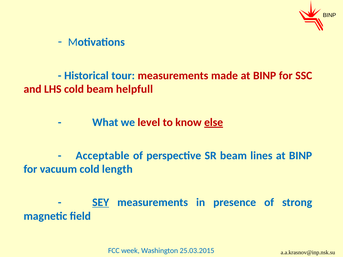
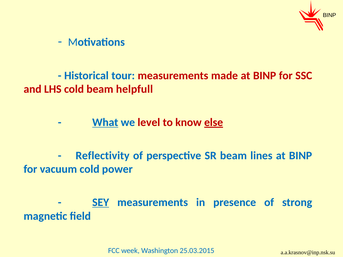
What underline: none -> present (105, 122)
Acceptable: Acceptable -> Reflectivity (103, 156)
length: length -> power (117, 169)
